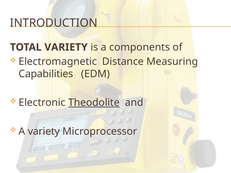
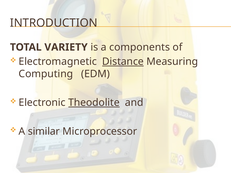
Distance underline: none -> present (123, 62)
Capabilities: Capabilities -> Computing (46, 74)
A variety: variety -> similar (44, 131)
